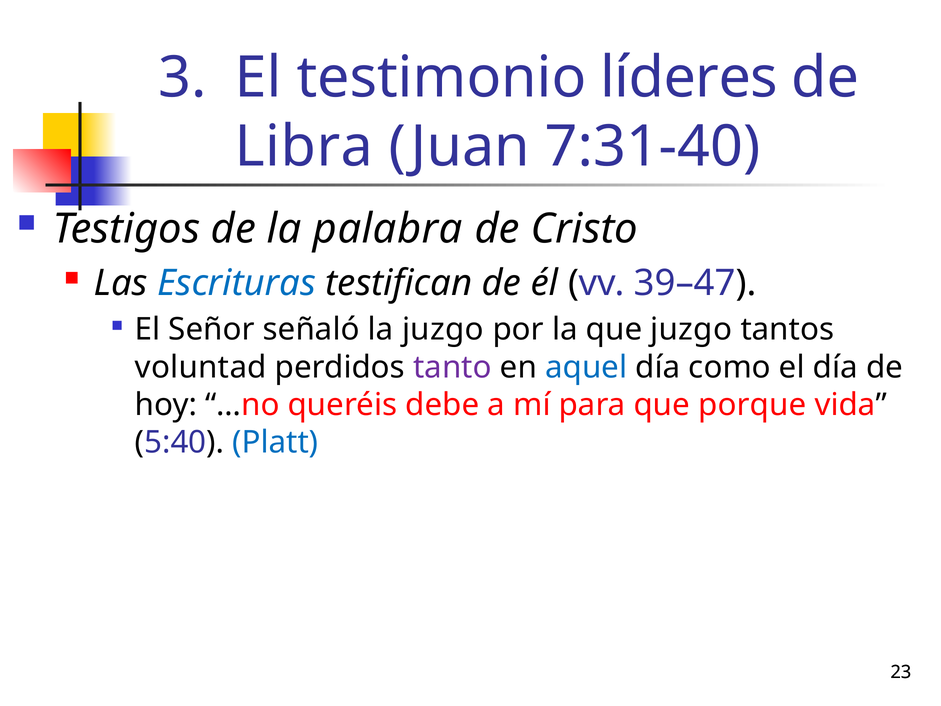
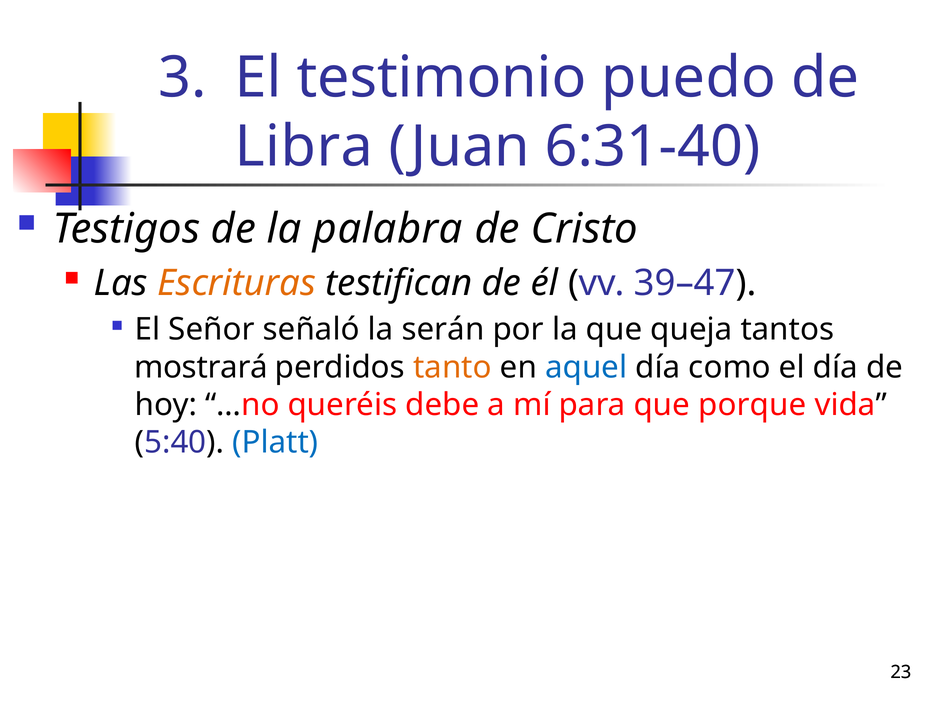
líderes: líderes -> puedo (689, 78)
7:31-40: 7:31-40 -> 6:31-40 (653, 147)
Escrituras colour: blue -> orange (237, 283)
la juzgo: juzgo -> serán (443, 330)
que juzgo: juzgo -> queja (691, 330)
voluntad: voluntad -> mostrará (201, 367)
tanto colour: purple -> orange (452, 367)
